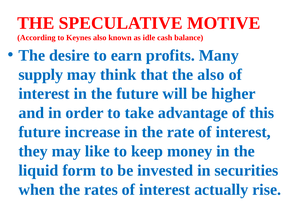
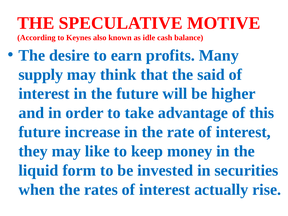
the also: also -> said (211, 75)
